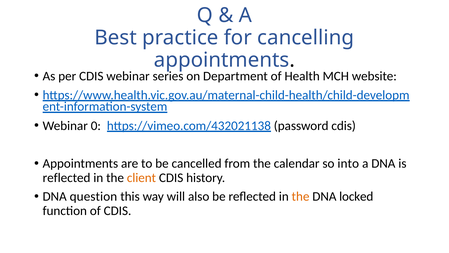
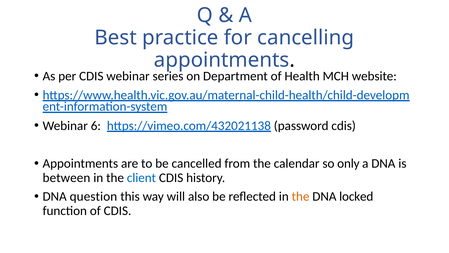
0: 0 -> 6 (96, 126)
into: into -> only (348, 163)
reflected: reflected -> between (66, 177)
client colour: orange -> blue (141, 177)
